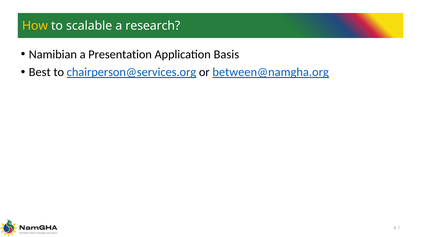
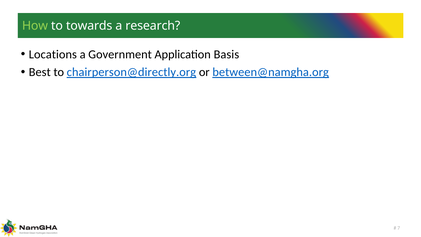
How colour: yellow -> light green (35, 26)
scalable: scalable -> towards (89, 26)
Namibian: Namibian -> Locations (53, 54)
Presentation: Presentation -> Government (120, 54)
chairperson@services.org: chairperson@services.org -> chairperson@directly.org (131, 72)
